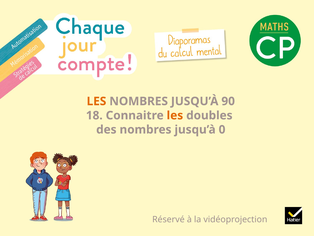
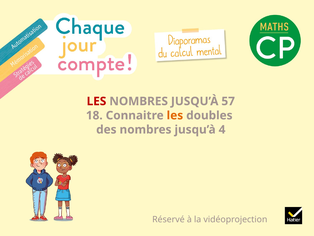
LES colour: orange -> red (96, 101)
90: 90 -> 57 (228, 101)
0: 0 -> 4 (222, 129)
